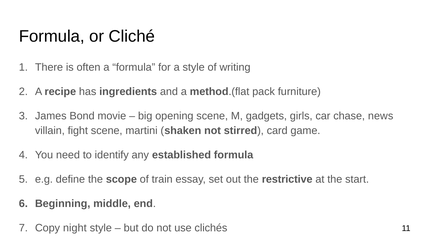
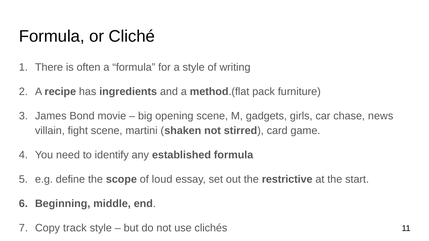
train: train -> loud (162, 180)
night: night -> track (75, 228)
